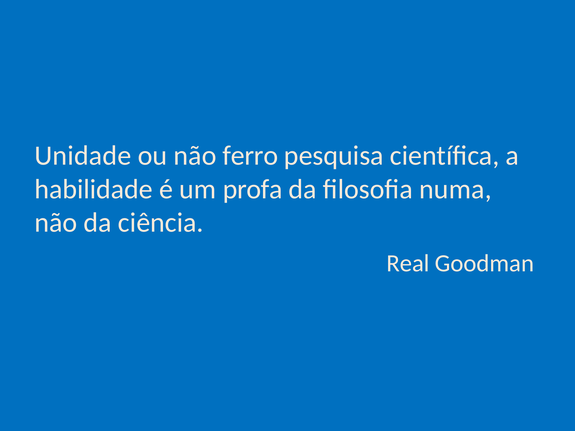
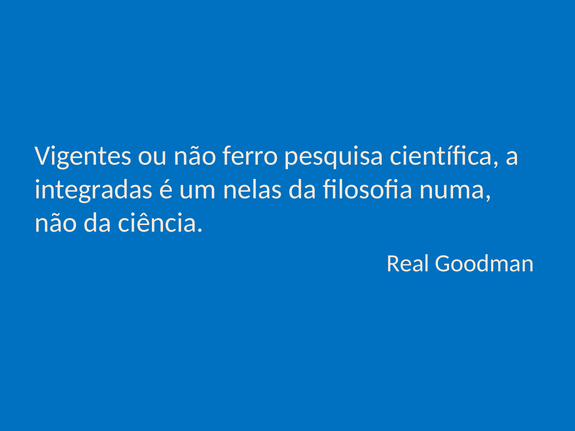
Unidade: Unidade -> Vigentes (83, 156)
habilidade: habilidade -> integradas (94, 189)
profa: profa -> nelas (252, 189)
